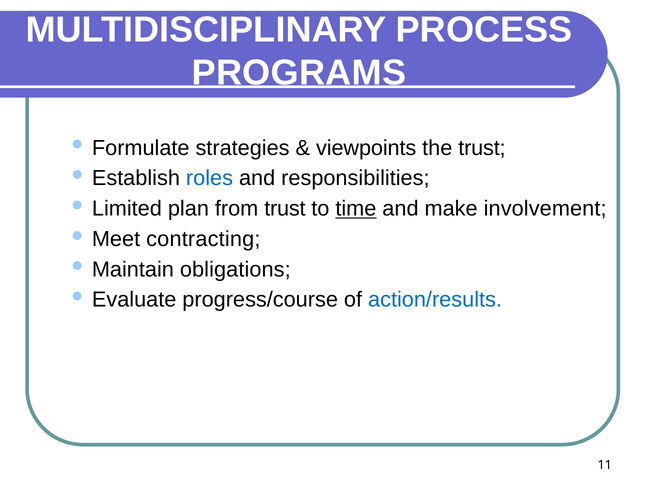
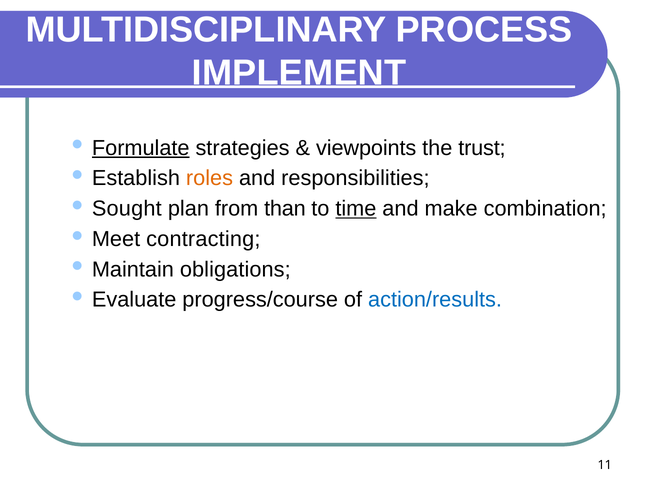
PROGRAMS: PROGRAMS -> IMPLEMENT (299, 73)
Formulate underline: none -> present (141, 148)
roles colour: blue -> orange (209, 178)
Limited: Limited -> Sought (127, 209)
from trust: trust -> than (285, 209)
involvement: involvement -> combination (545, 209)
